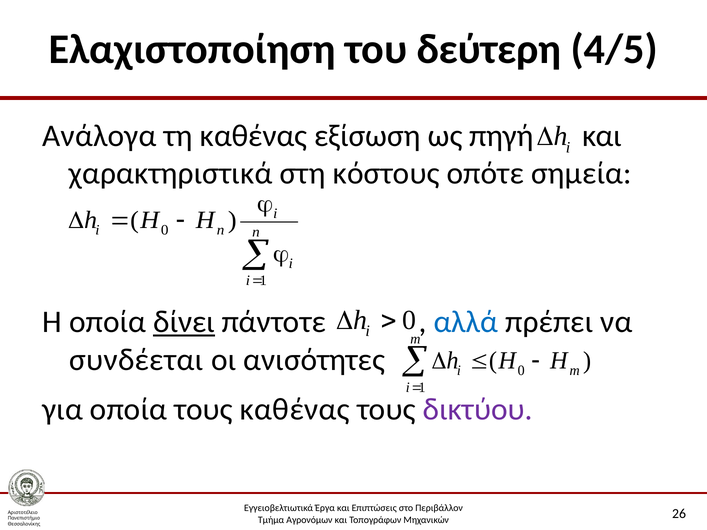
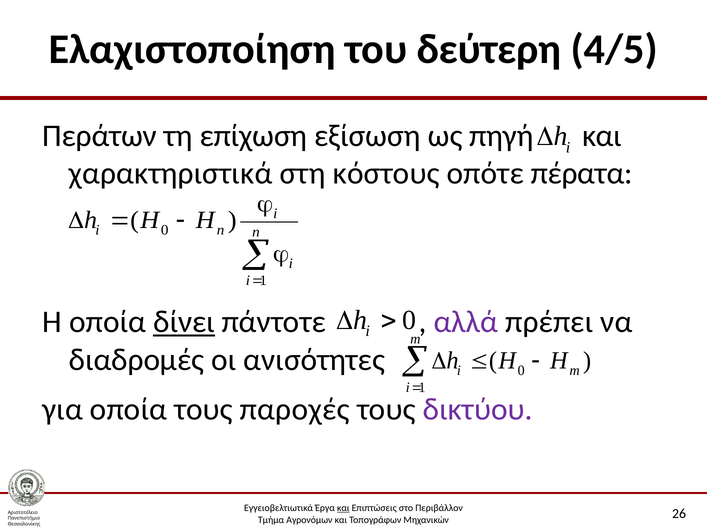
Ανάλογα: Ανάλογα -> Περάτων (100, 136)
τη καθένας: καθένας -> επίχωση (254, 136)
σημεία: σημεία -> πέρατα (582, 174)
αλλά colour: blue -> purple (466, 322)
συνδέεται: συνδέεται -> διαδρομές (137, 360)
τους καθένας: καθένας -> παροχές (295, 410)
και underline: none -> present (343, 508)
